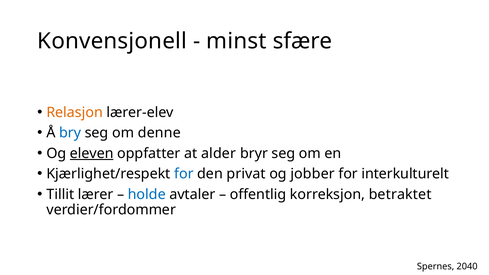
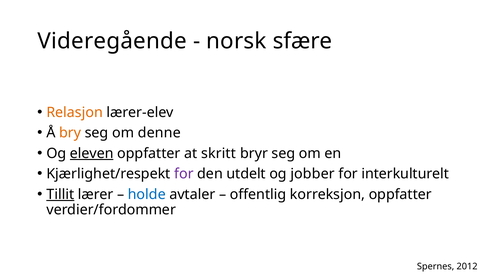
Konvensjonell: Konvensjonell -> Videregående (112, 41)
minst: minst -> norsk (236, 41)
bry colour: blue -> orange (70, 133)
alder: alder -> skritt (219, 153)
for colour: blue -> purple (184, 174)
privat: privat -> utdelt (246, 174)
Tillit underline: none -> present (60, 194)
korreksjon betraktet: betraktet -> oppfatter (400, 194)
2040: 2040 -> 2012 (467, 267)
